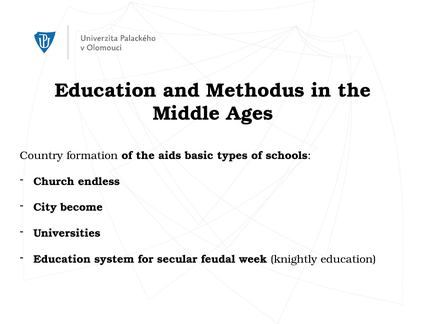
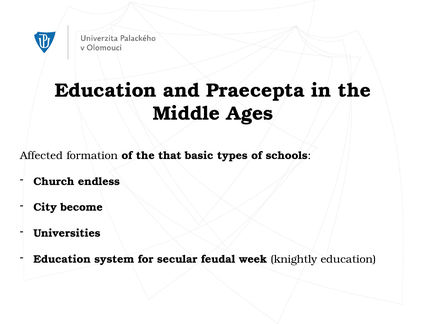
Methodus: Methodus -> Praecepta (255, 90)
Country: Country -> Affected (41, 155)
aids: aids -> that (170, 155)
